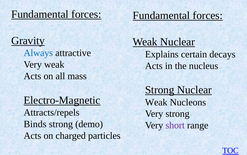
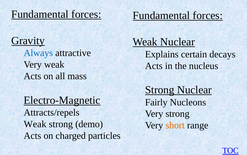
Weak: Weak -> Fairly (156, 102)
Binds: Binds -> Weak (35, 124)
short colour: purple -> orange (175, 125)
